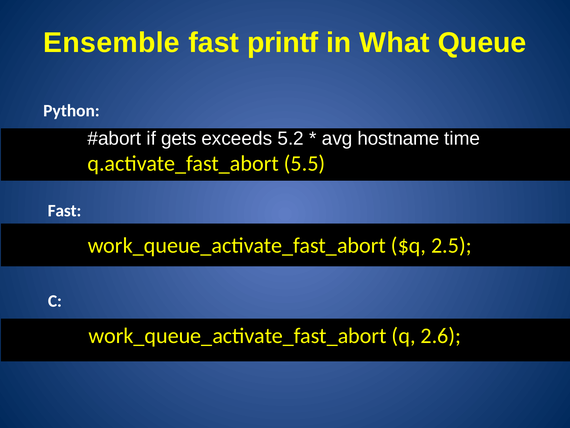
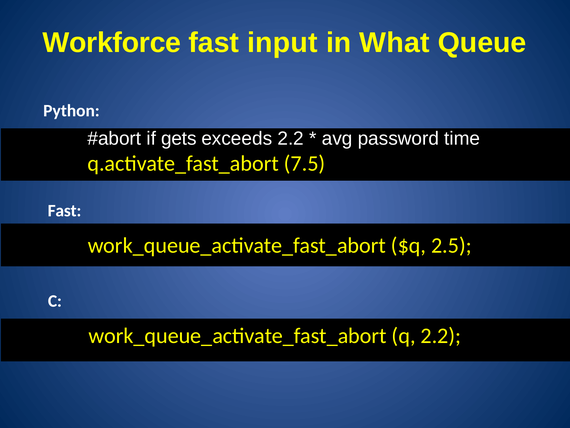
Ensemble: Ensemble -> Workforce (112, 43)
printf: printf -> input (282, 43)
exceeds 5.2: 5.2 -> 2.2 (291, 139)
hostname: hostname -> password (398, 139)
5.5: 5.5 -> 7.5 (305, 163)
q 2.6: 2.6 -> 2.2 (441, 335)
